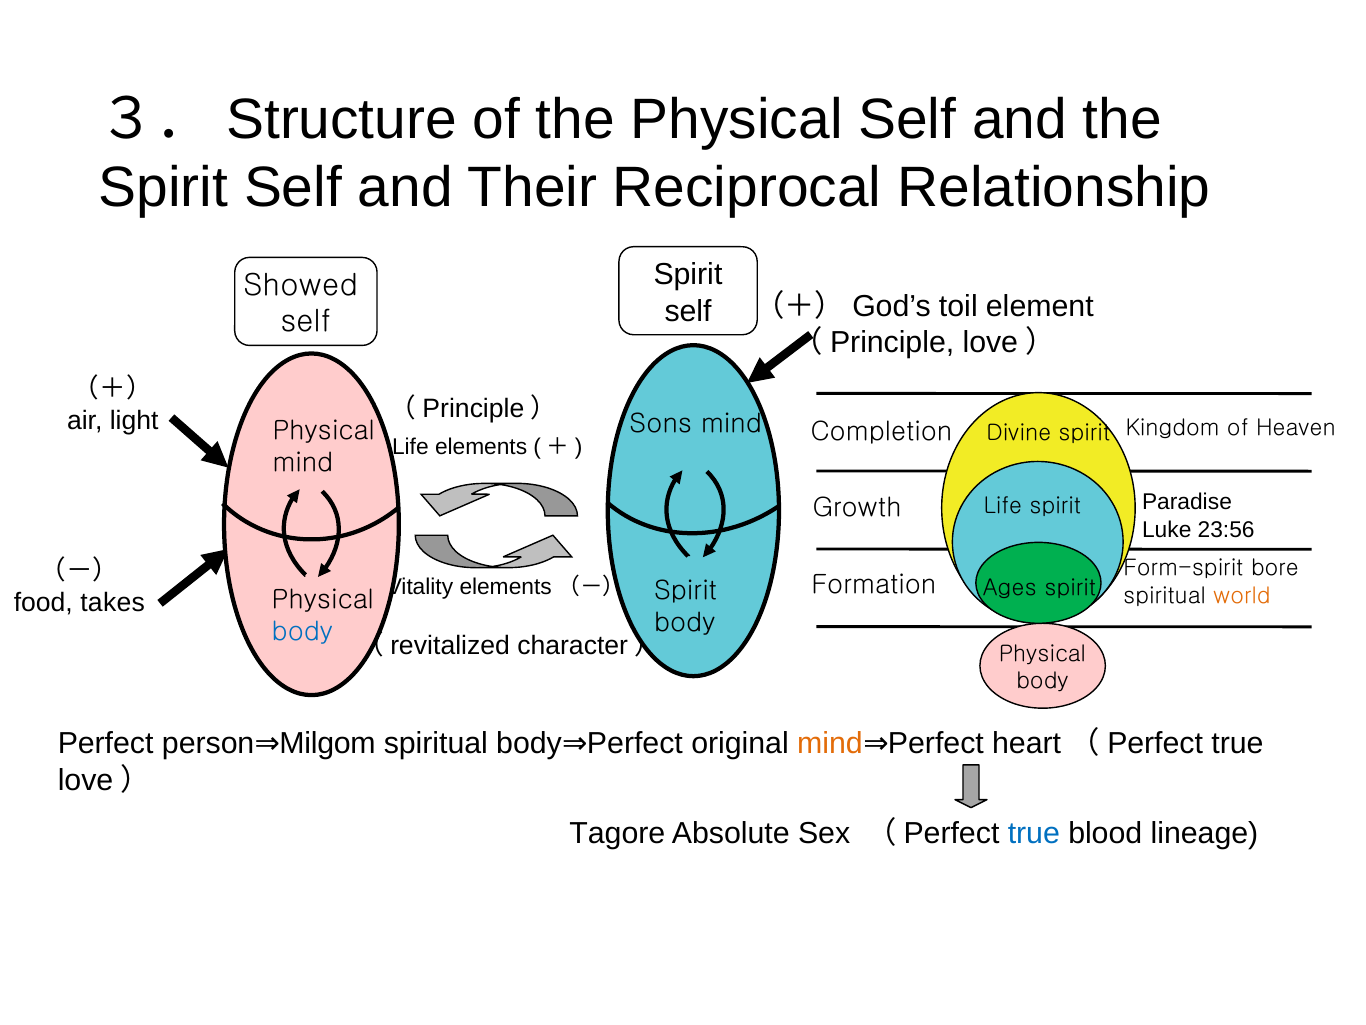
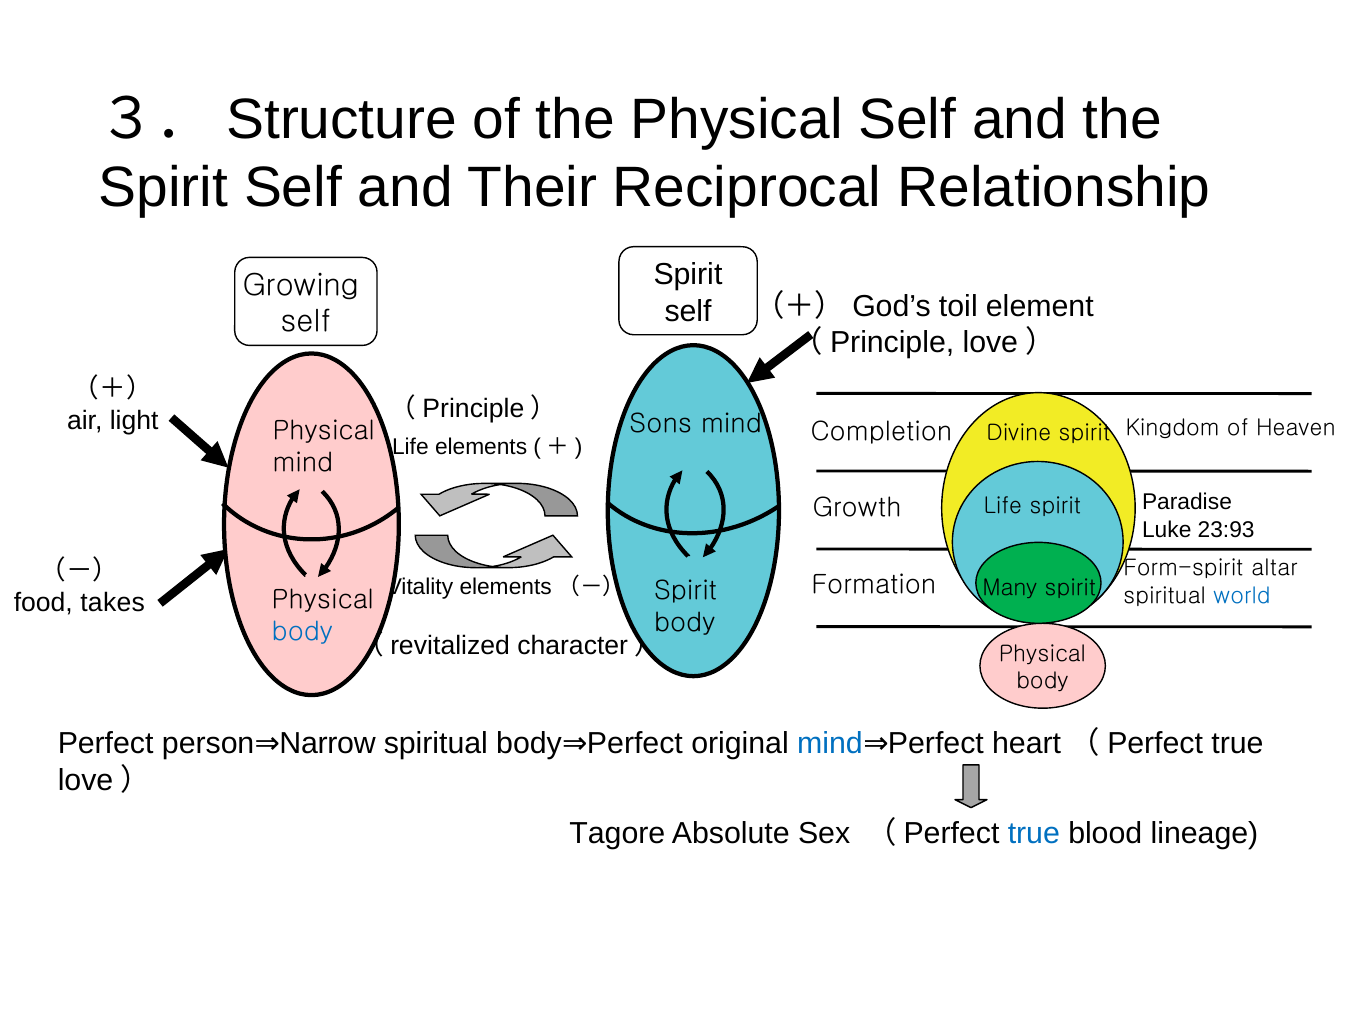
Showed: Showed -> Growing (301, 285)
23:56: 23:56 -> 23:93 (1226, 529)
bore: bore -> altar (1275, 568)
Ages: Ages -> Many (1010, 588)
world colour: orange -> blue (1242, 595)
Milgom: Milgom -> Narrow (328, 743)
mind colour: orange -> blue (830, 743)
